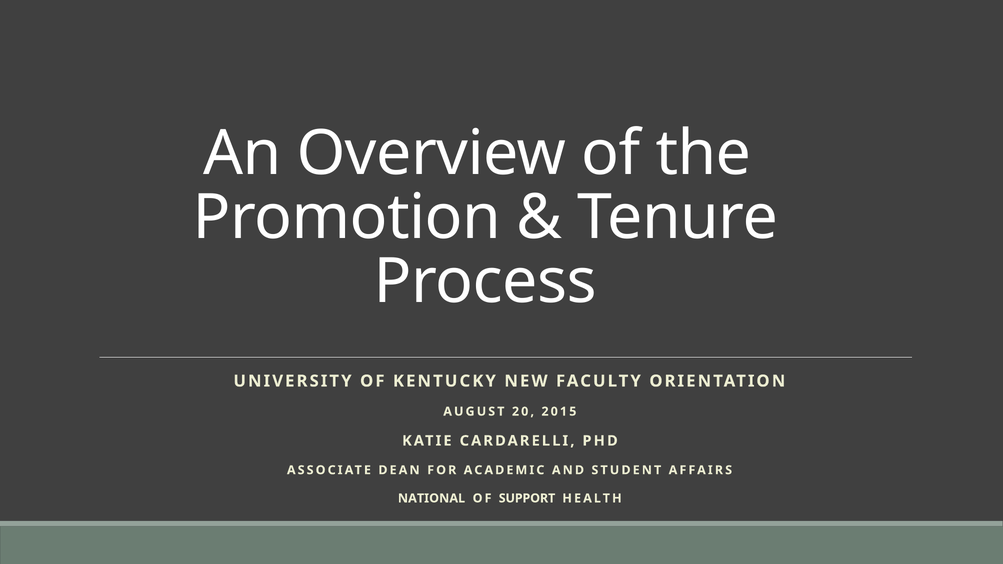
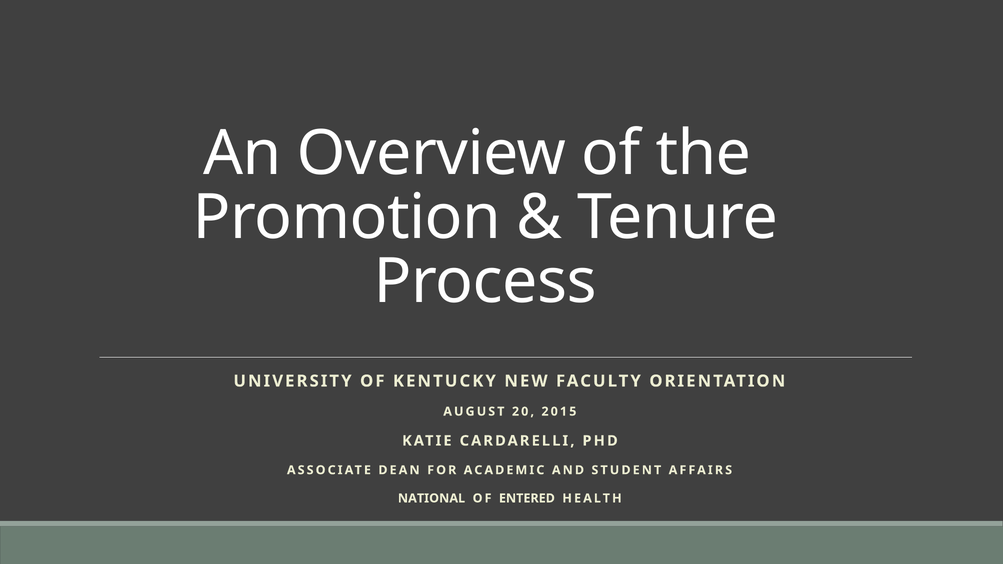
SUPPORT: SUPPORT -> ENTERED (527, 498)
